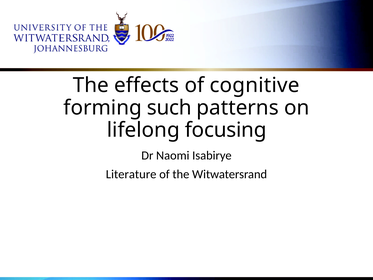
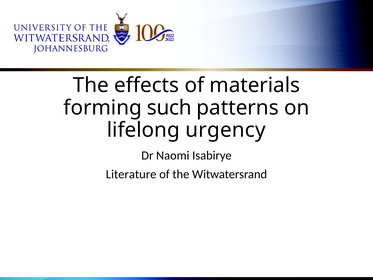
cognitive: cognitive -> materials (255, 85)
focusing: focusing -> urgency (225, 130)
